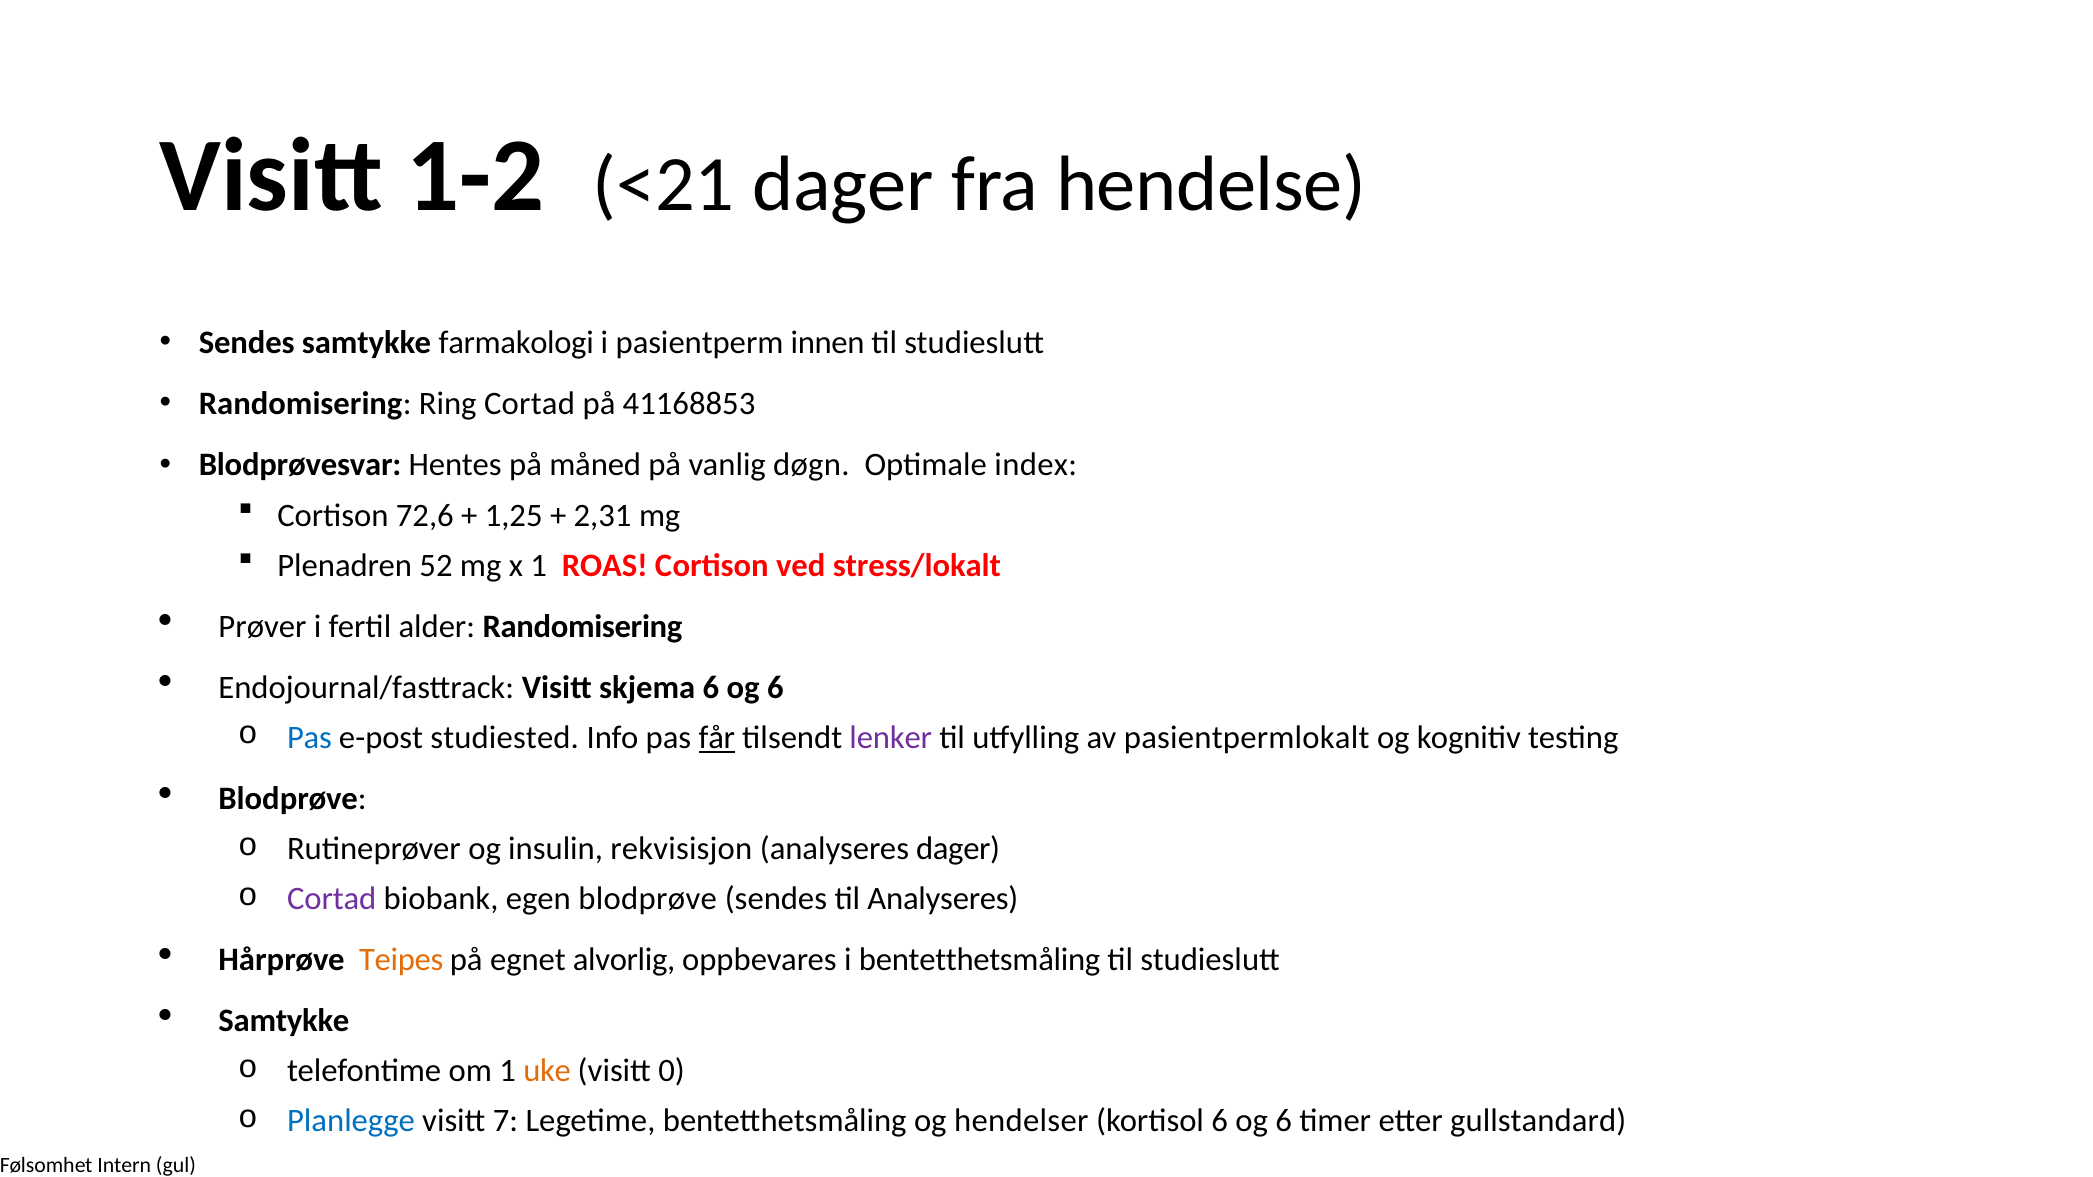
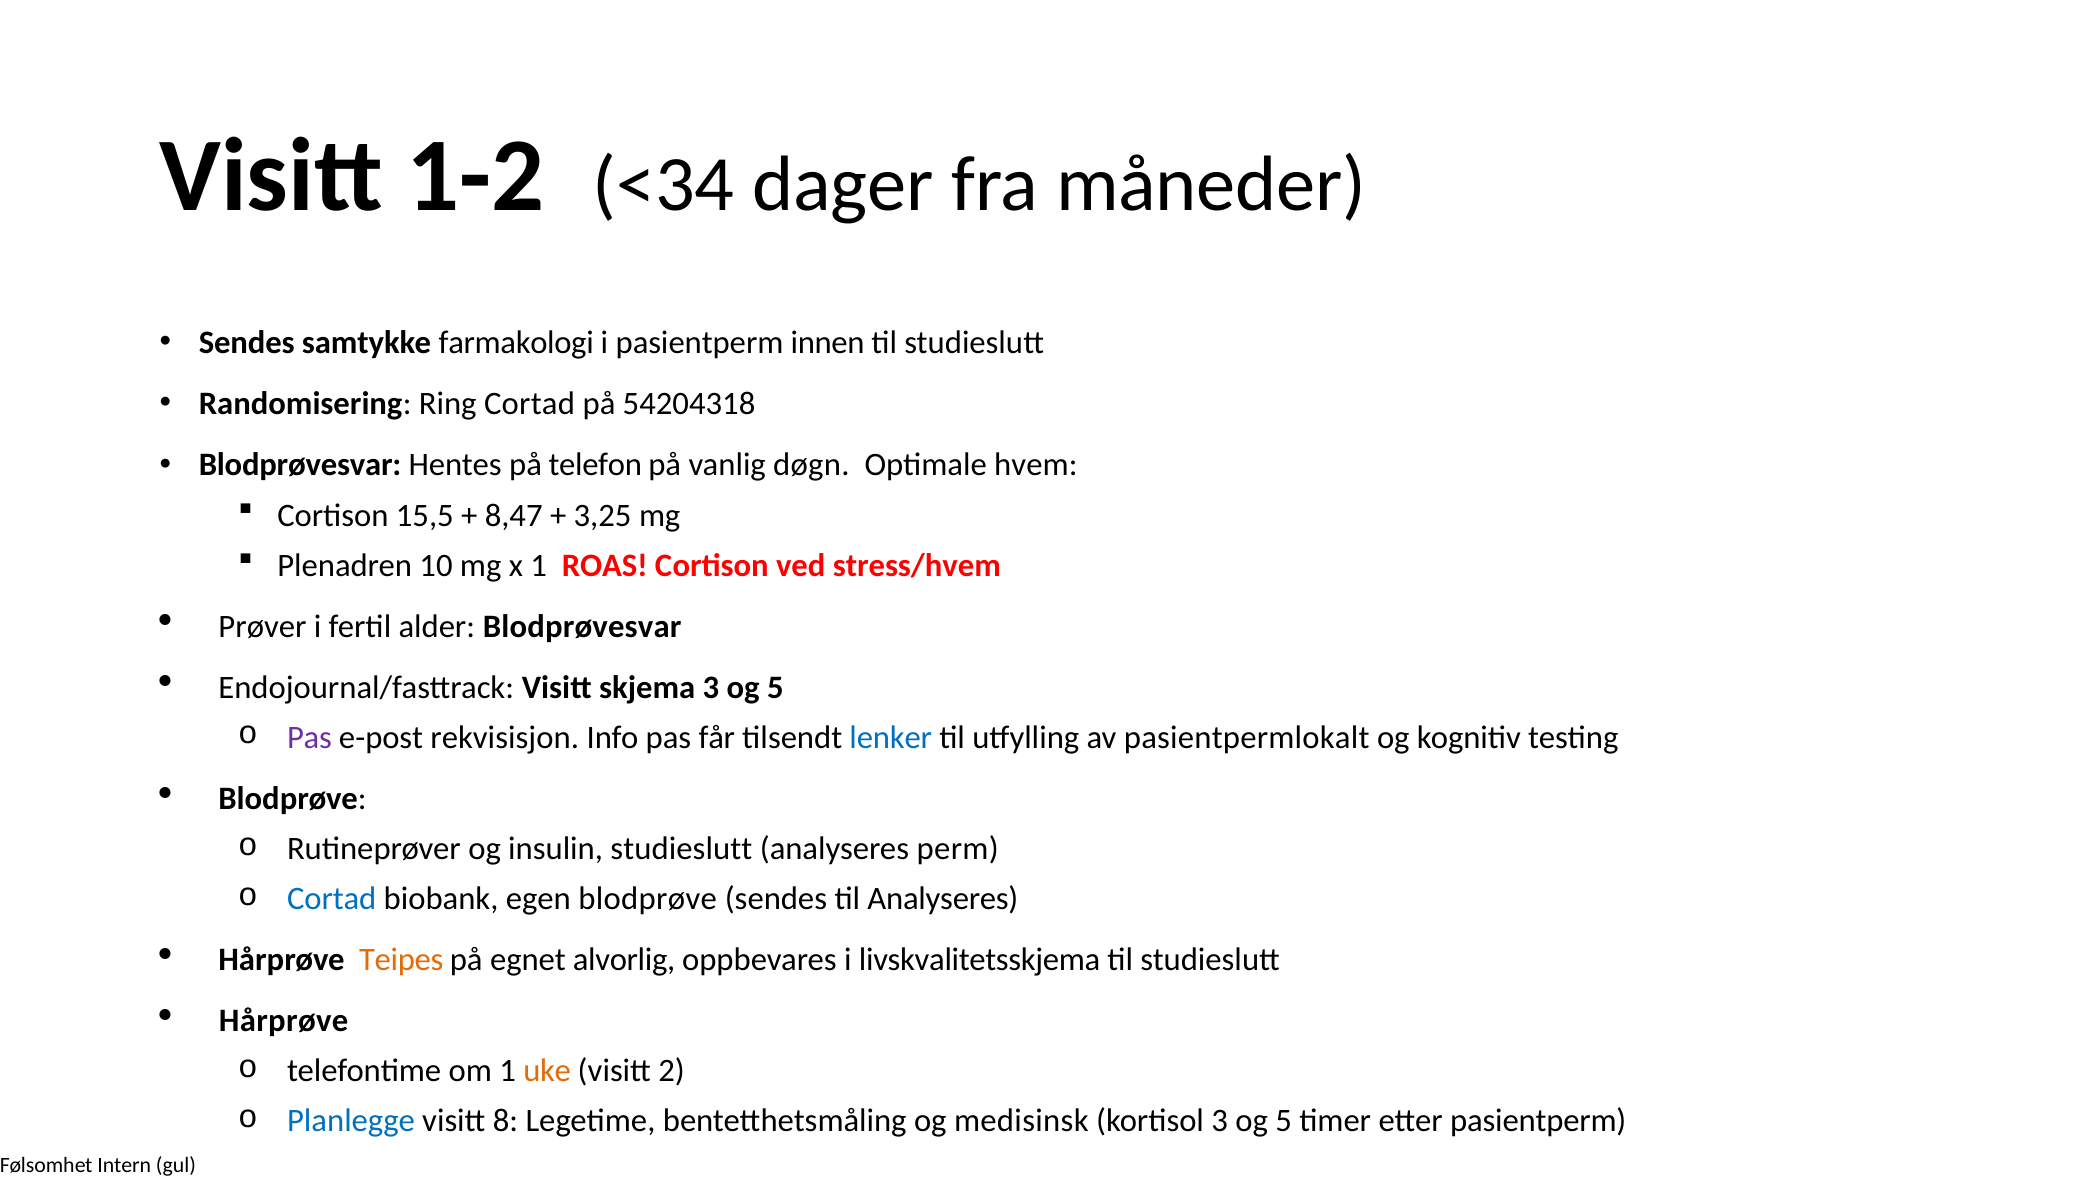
<21: <21 -> <34 (663, 184)
hendelse: hendelse -> måneder (1211, 184)
41168853: 41168853 -> 54204318 (689, 404)
måned: måned -> telefon (595, 465)
index: index -> hvem (1036, 465)
72,6: 72,6 -> 15,5 (425, 515)
1,25: 1,25 -> 8,47 (514, 515)
2,31: 2,31 -> 3,25 (603, 515)
52: 52 -> 10 (436, 566)
stress/lokalt: stress/lokalt -> stress/hvem (917, 566)
alder Randomisering: Randomisering -> Blodprøvesvar (582, 627)
skjema 6: 6 -> 3 (711, 688)
6: 6 -> 5 (775, 688)
Pas colour: blue -> purple (309, 738)
studiested: studiested -> rekvisisjon (505, 738)
får underline: present -> none (717, 738)
lenker colour: purple -> blue (891, 738)
insulin rekvisisjon: rekvisisjon -> studieslutt (681, 849)
analyseres dager: dager -> perm (958, 849)
Cortad colour: purple -> blue (332, 899)
i bentetthetsmåling: bentetthetsmåling -> livskvalitetsskjema (980, 960)
Samtykke: Samtykke -> Hårprøve (284, 1021)
0: 0 -> 2 (672, 1071)
7: 7 -> 8 (506, 1121)
hendelser: hendelser -> medisinsk (1021, 1121)
kortisol 6: 6 -> 3 (1220, 1121)
6: 6 -> 5 (1284, 1121)
etter gullstandard: gullstandard -> pasientperm (1538, 1121)
